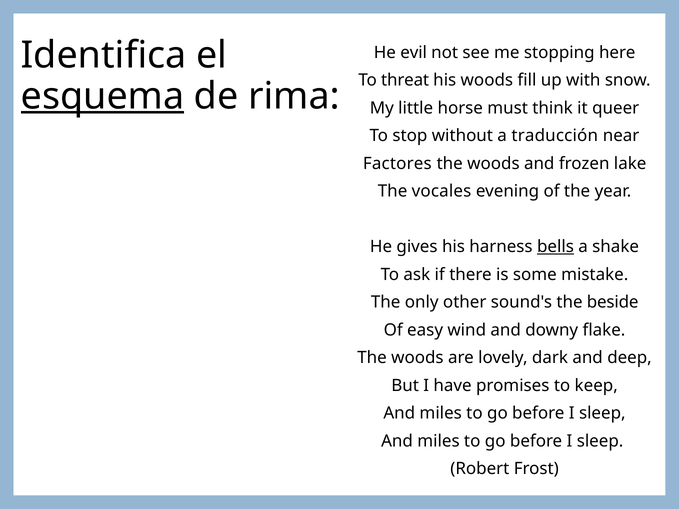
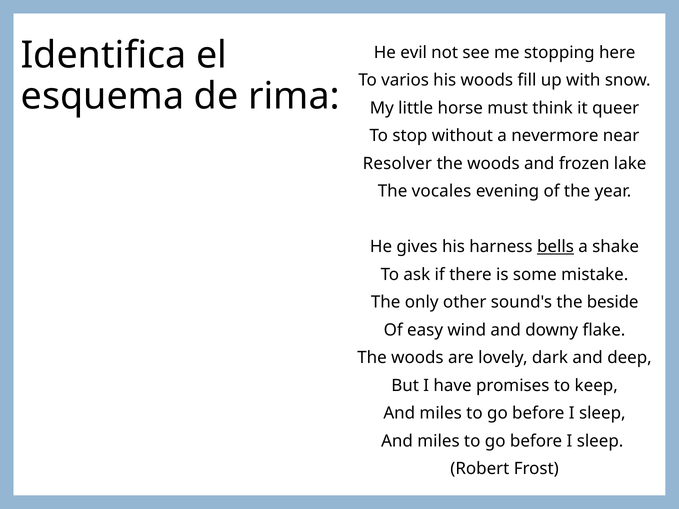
threat: threat -> varios (405, 80)
esquema underline: present -> none (103, 96)
traducción: traducción -> nevermore (555, 136)
Factores: Factores -> Resolver (397, 164)
